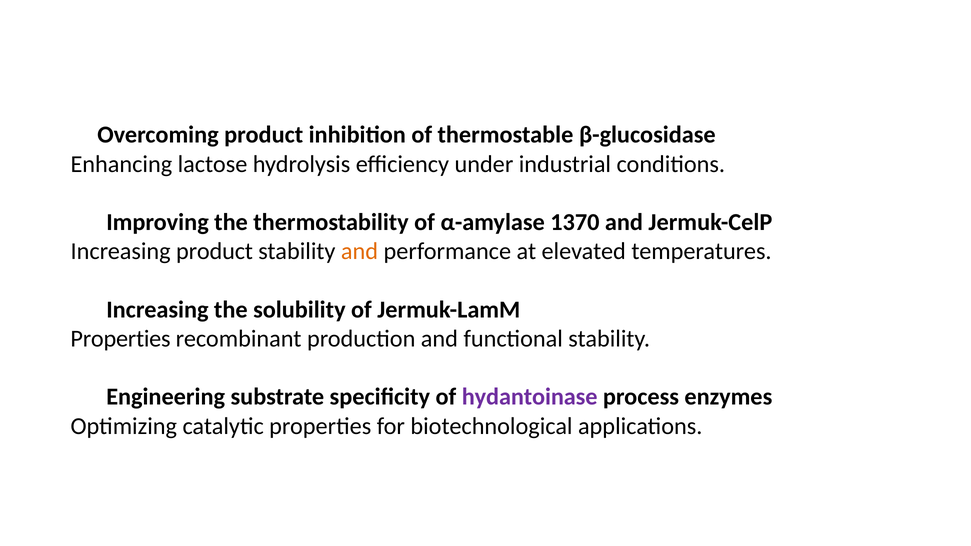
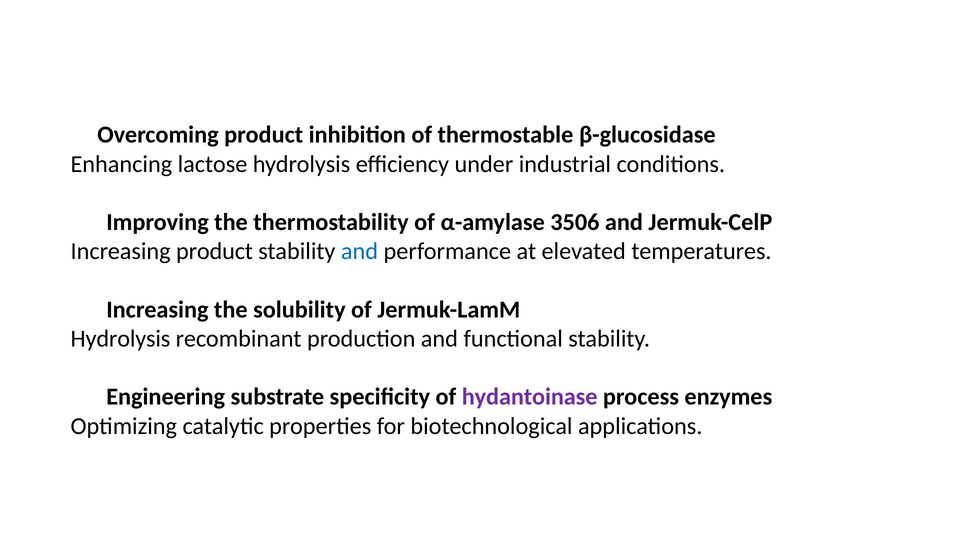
1370: 1370 -> 3506 (575, 222)
and colour: orange -> blue (360, 251)
Properties: Properties -> Hydrolysis (120, 339)
